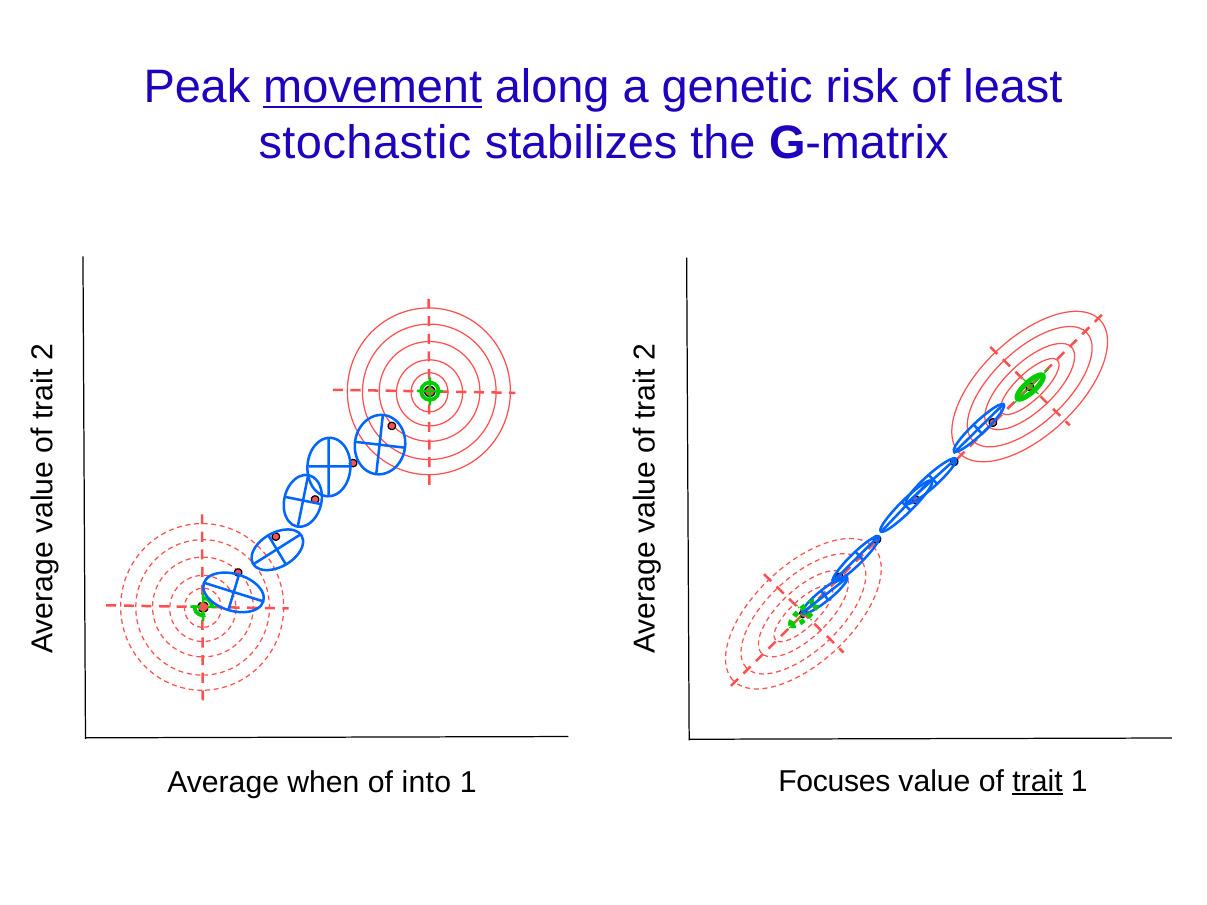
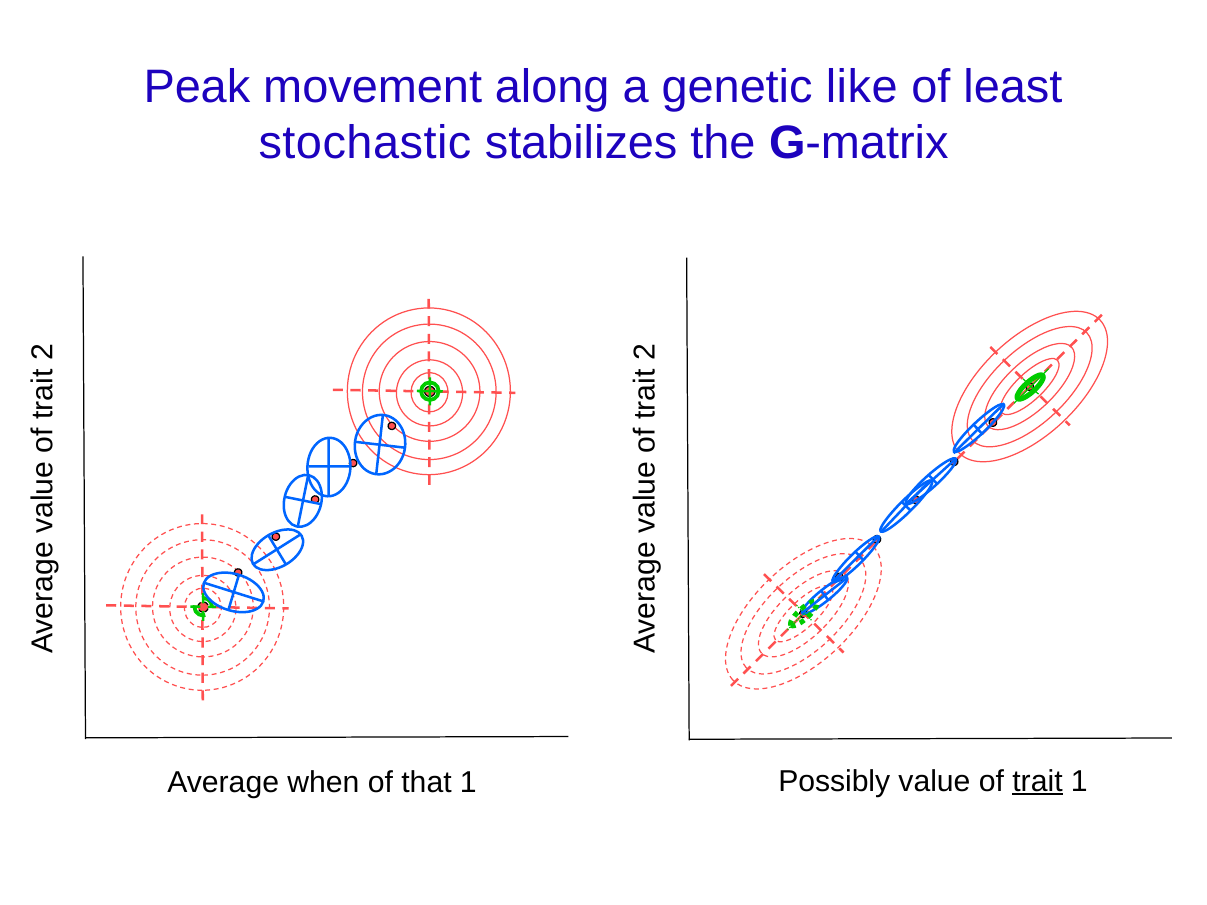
movement underline: present -> none (373, 87)
risk: risk -> like (862, 87)
into: into -> that (427, 783)
Focuses: Focuses -> Possibly (834, 782)
